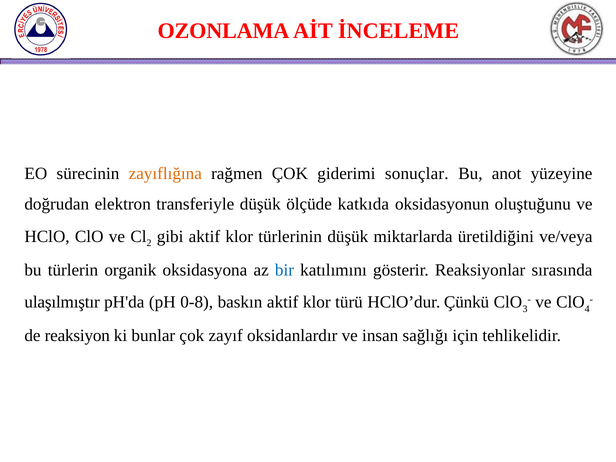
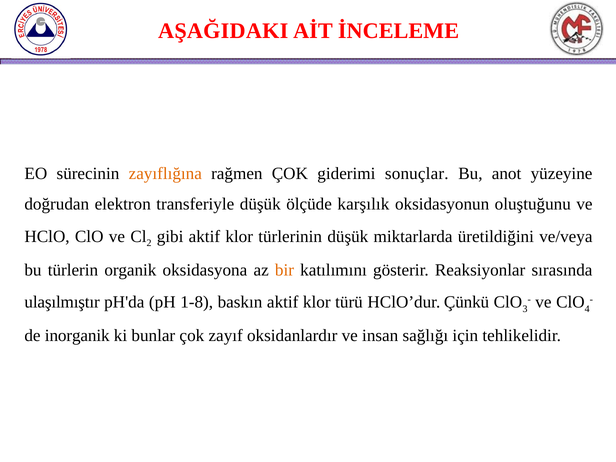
OZONLAMA: OZONLAMA -> AŞAĞIDAKI (223, 31)
katkıda: katkıda -> karşılık (363, 204)
bir colour: blue -> orange (284, 270)
0-8: 0-8 -> 1-8 (197, 302)
reaksiyon: reaksiyon -> inorganik (77, 336)
